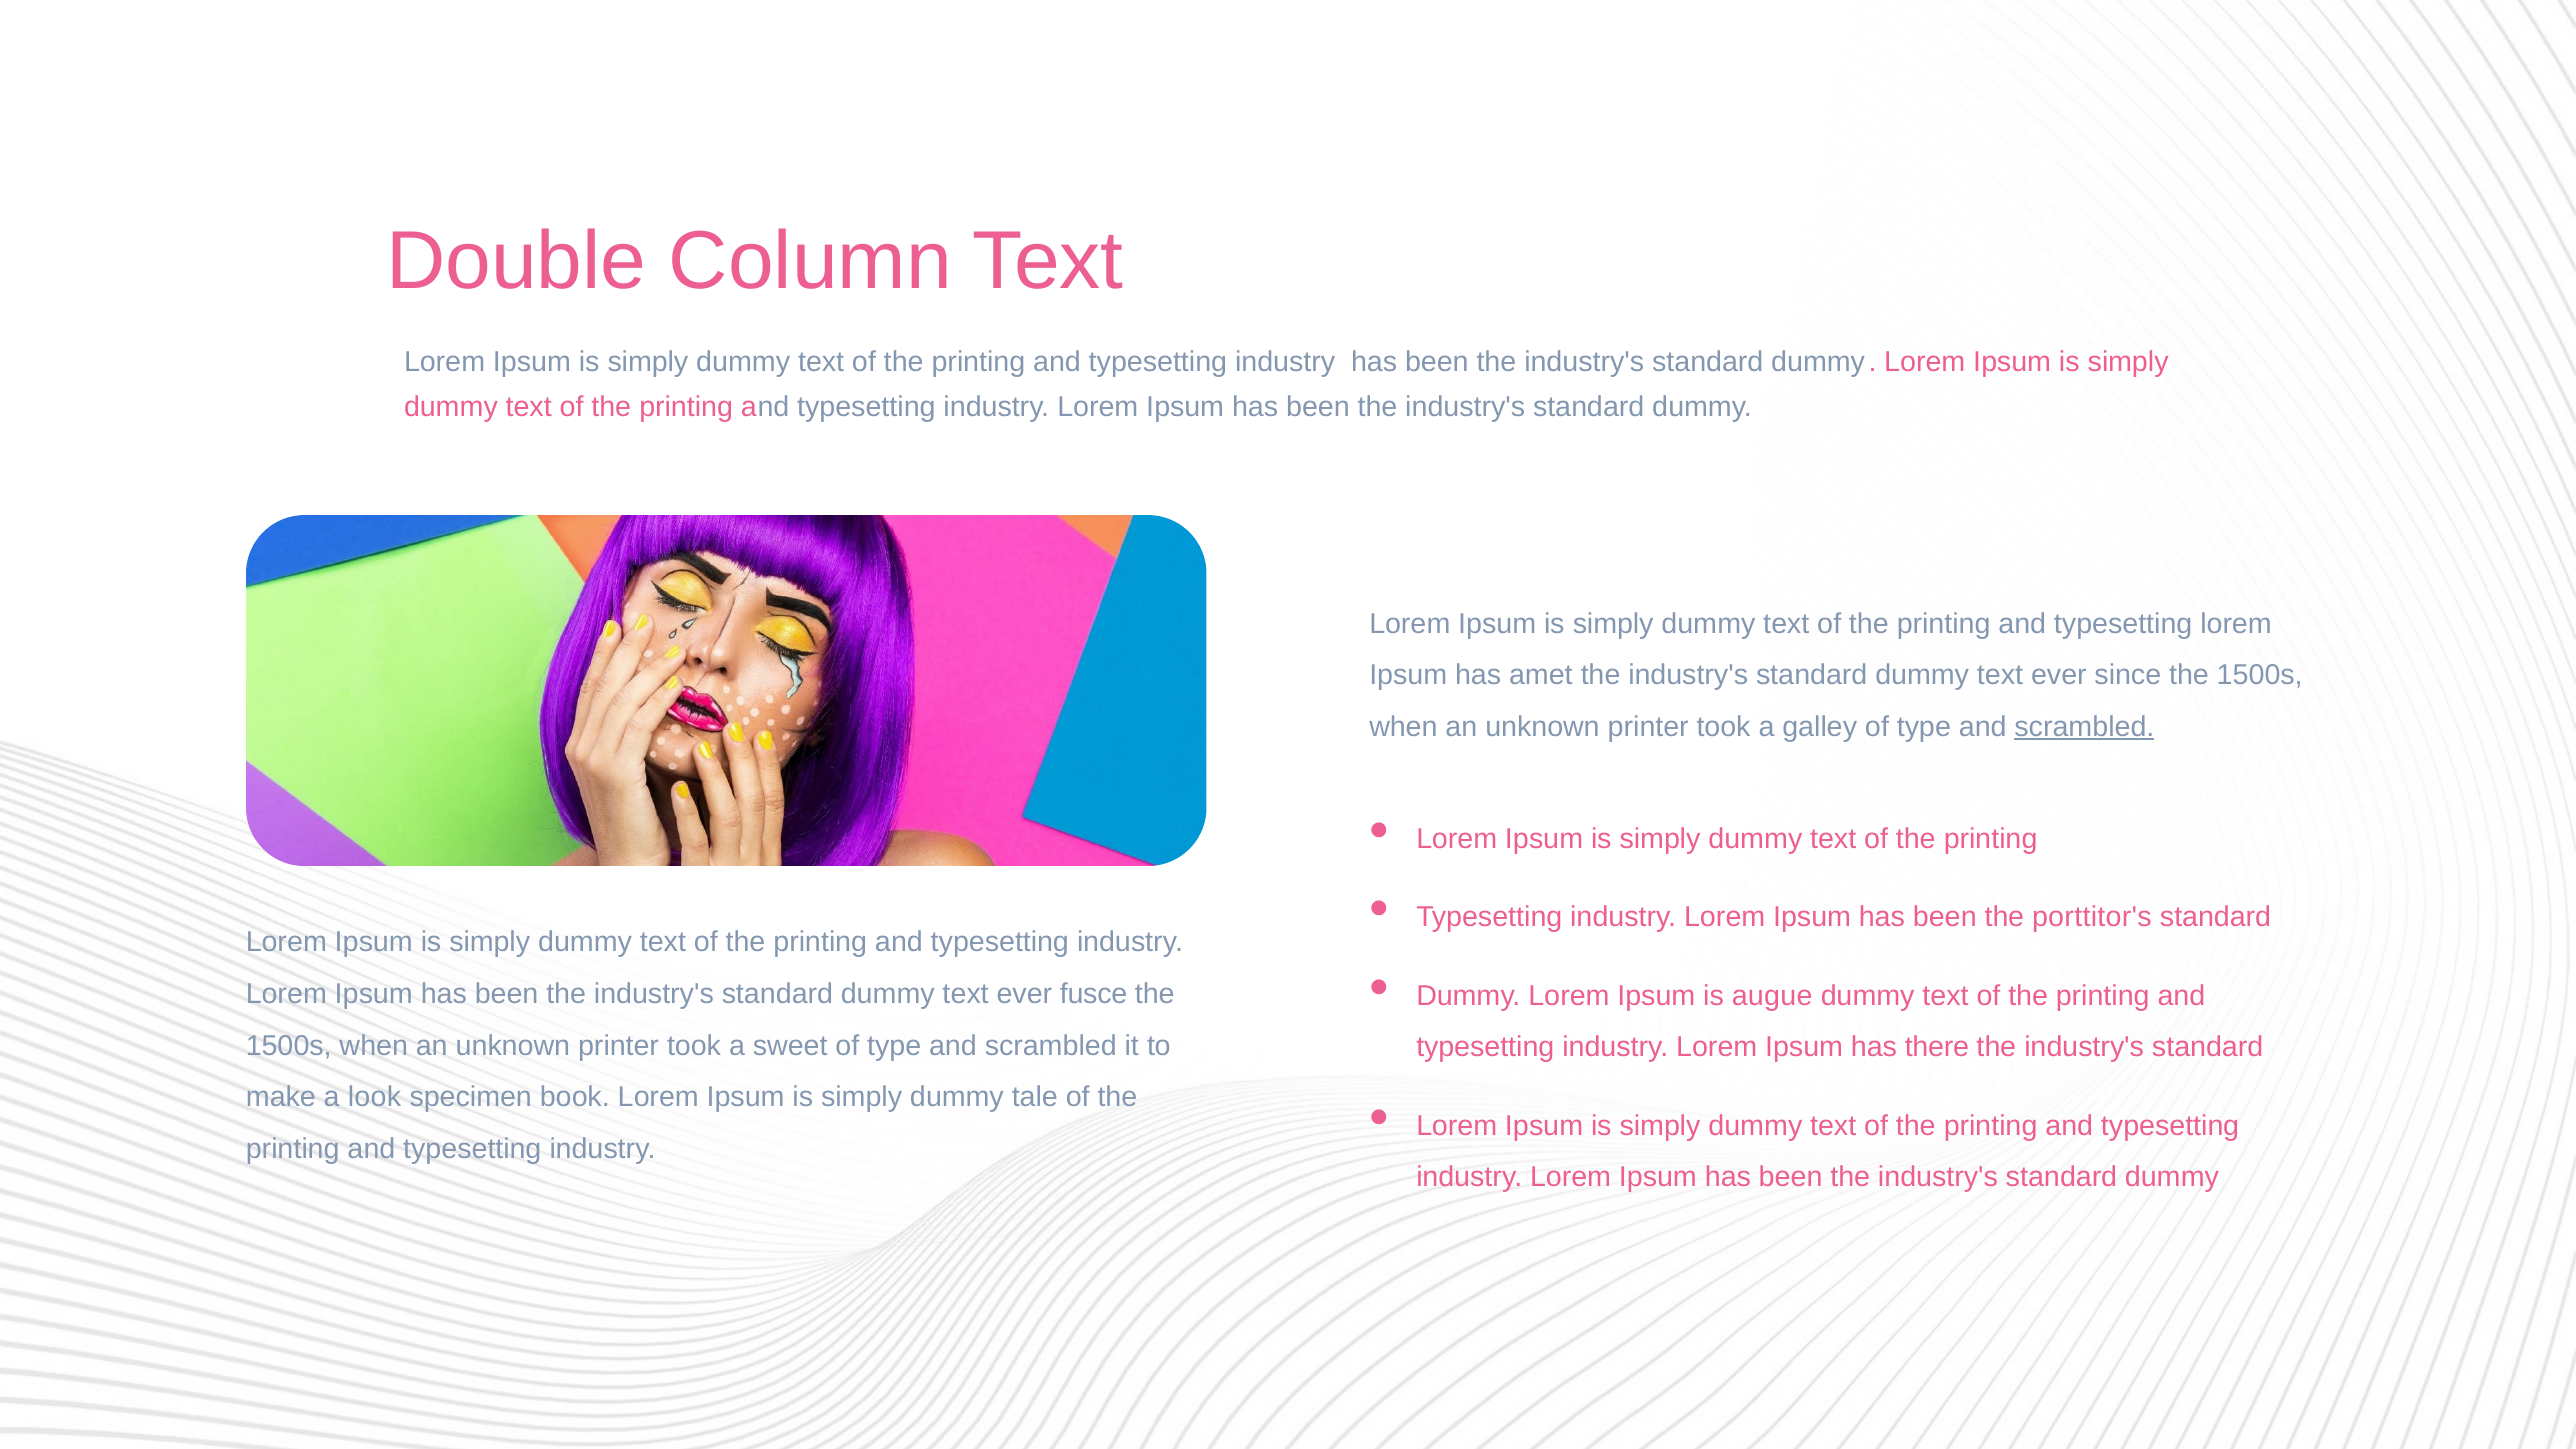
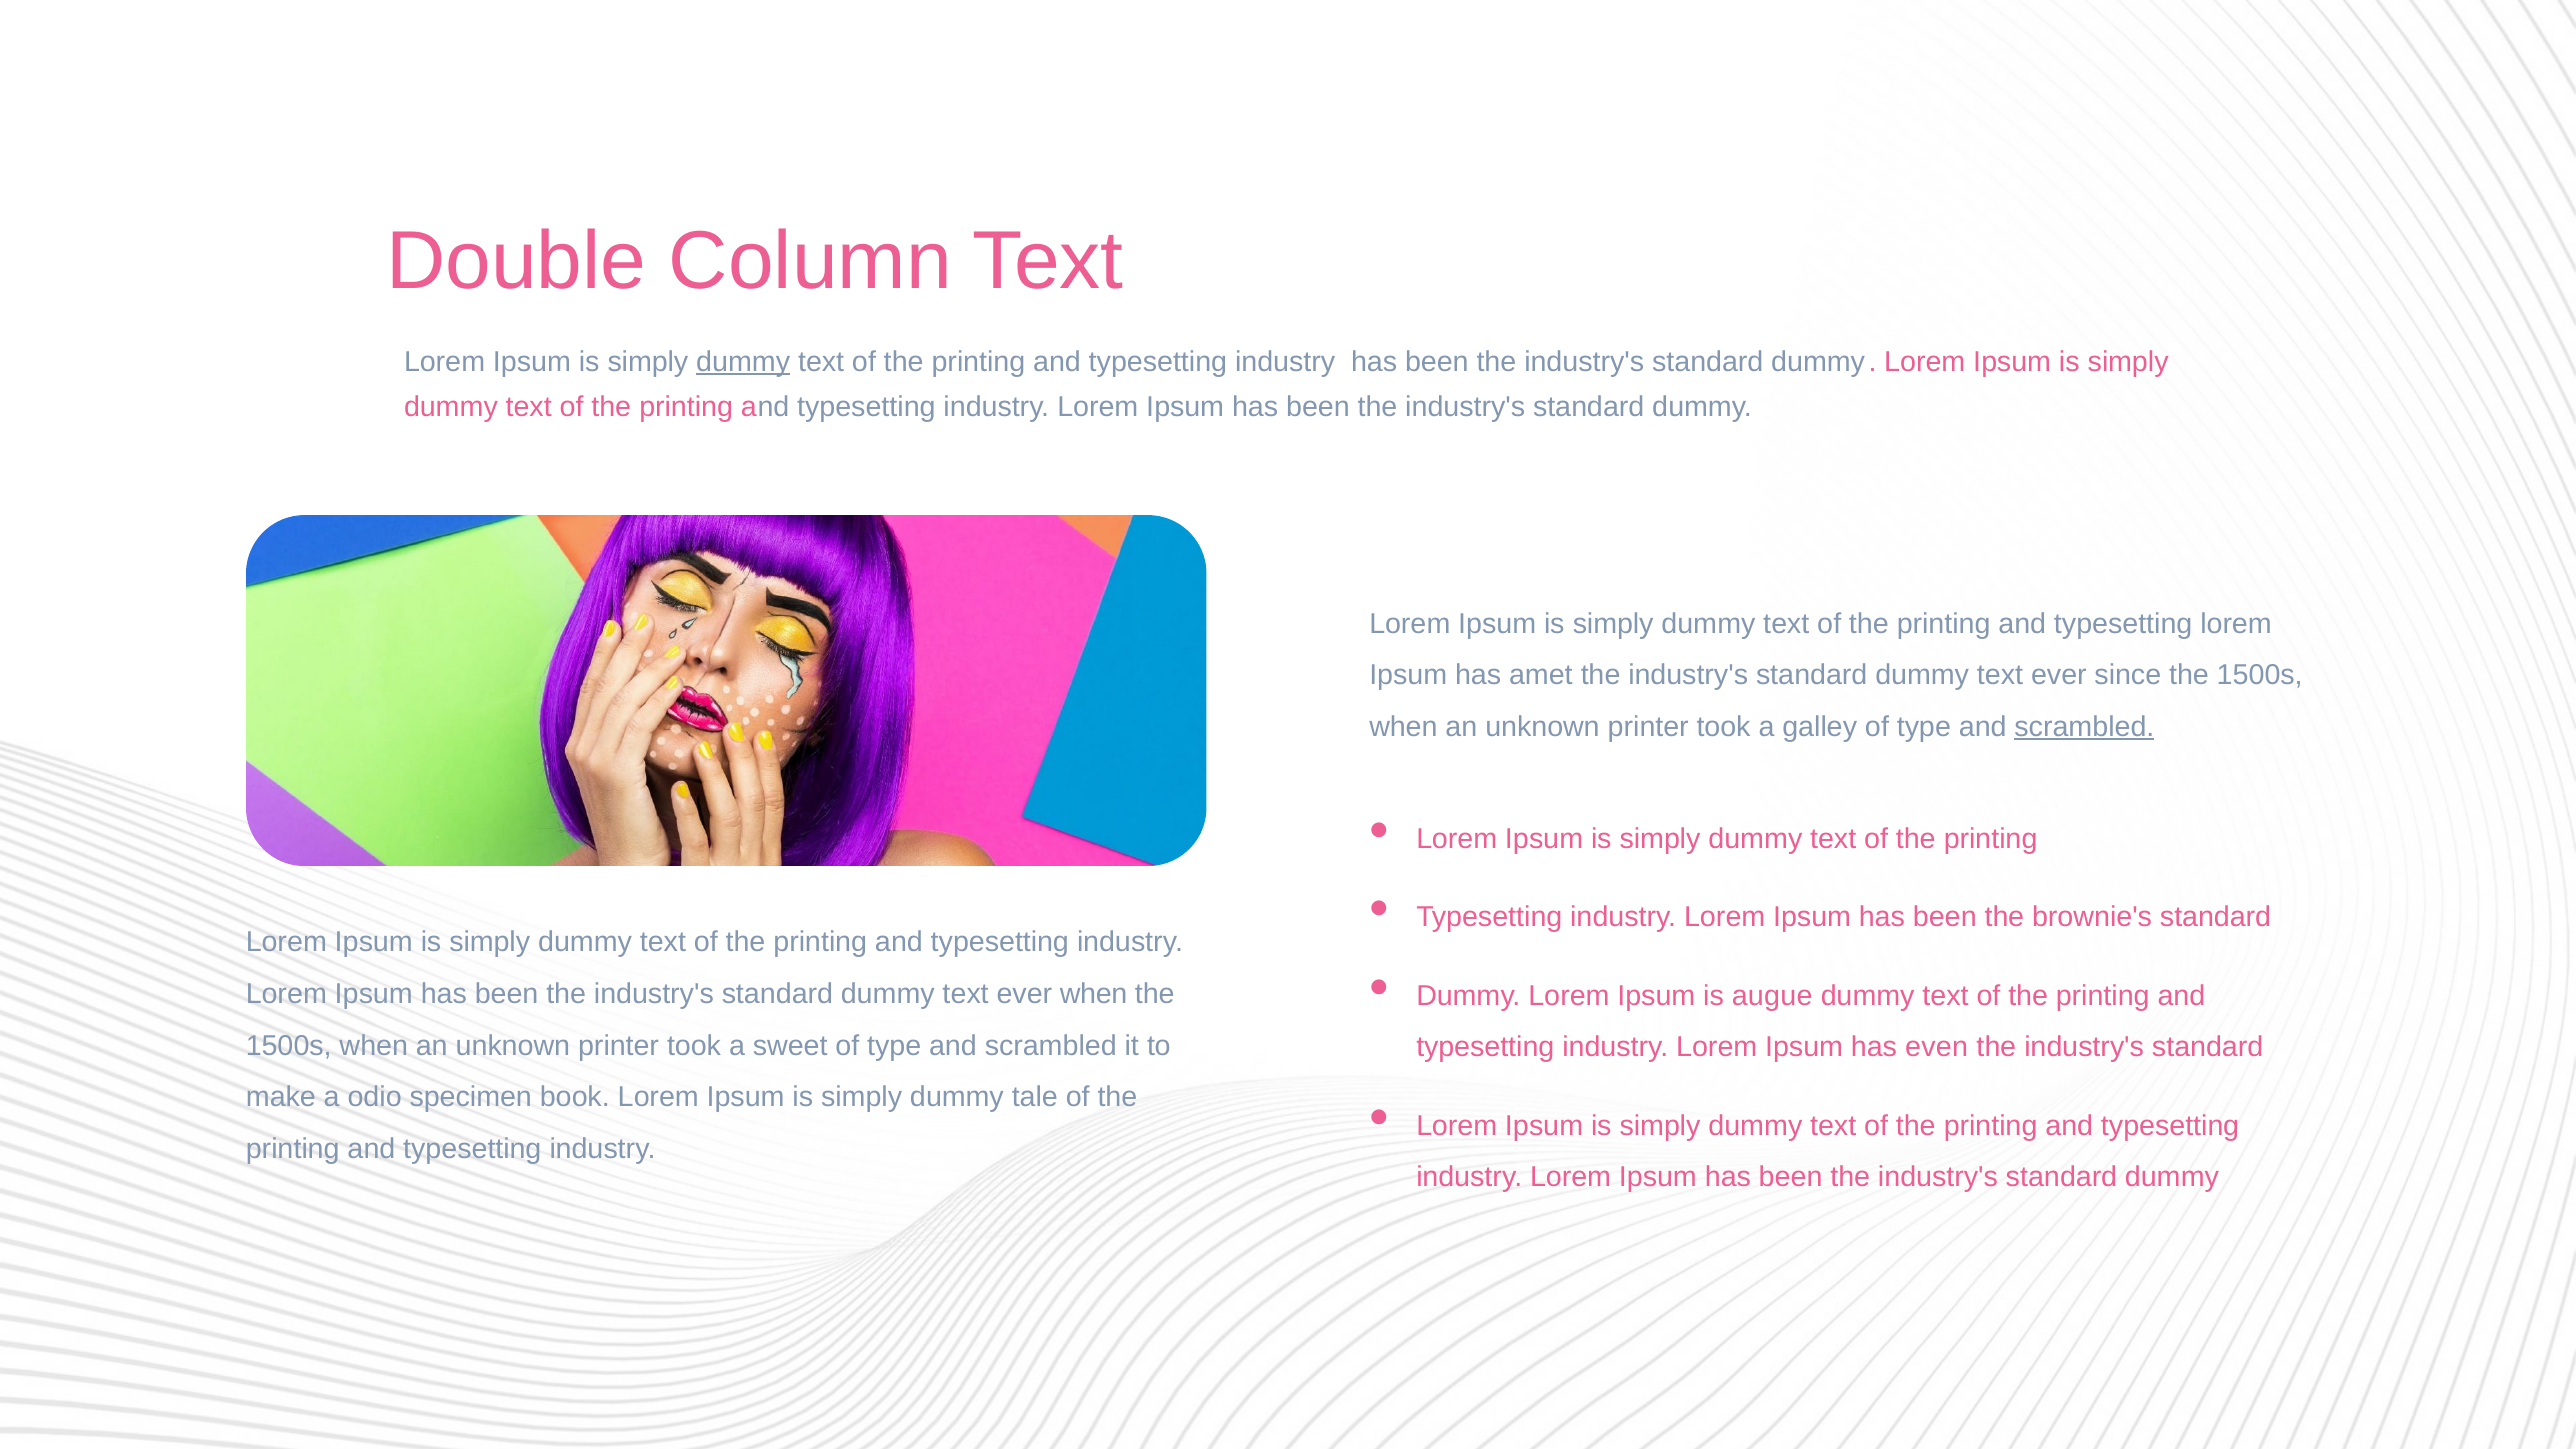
dummy underline: none -> present (743, 362)
porttitor's: porttitor's -> brownie's (2092, 917)
ever fusce: fusce -> when (1094, 994)
there: there -> even (1937, 1047)
look: look -> odio (375, 1097)
